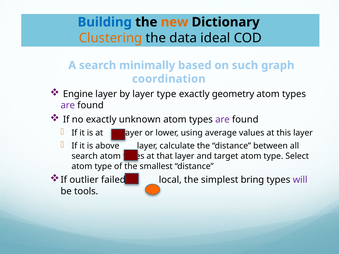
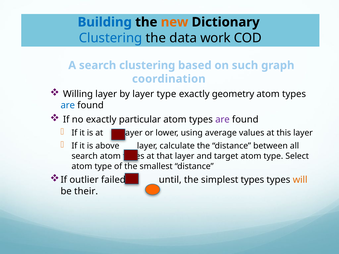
Clustering colour: orange -> blue (111, 38)
ideal: ideal -> work (215, 38)
search minimally: minimally -> clustering (147, 65)
Engine: Engine -> Willing (78, 94)
are colour: purple -> blue (68, 105)
unknown: unknown -> particular (140, 120)
local: local -> until (170, 180)
simplest bring: bring -> types (252, 180)
will colour: purple -> orange (300, 180)
tools: tools -> their (86, 191)
